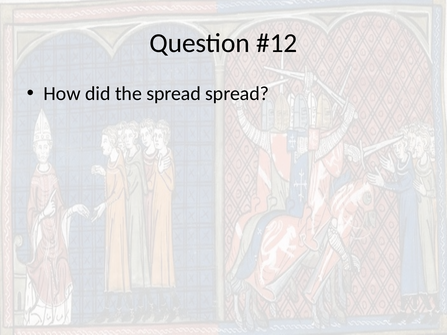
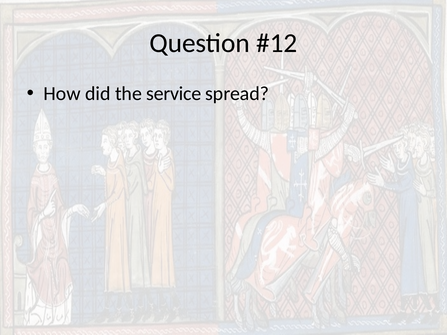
the spread: spread -> service (174, 94)
